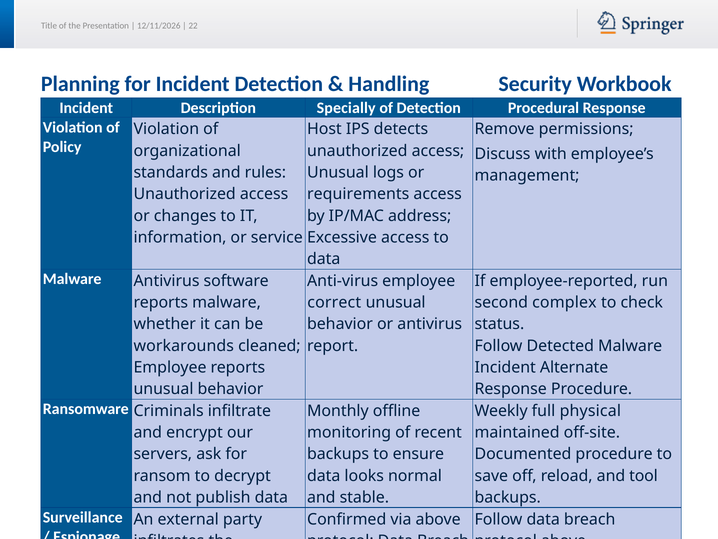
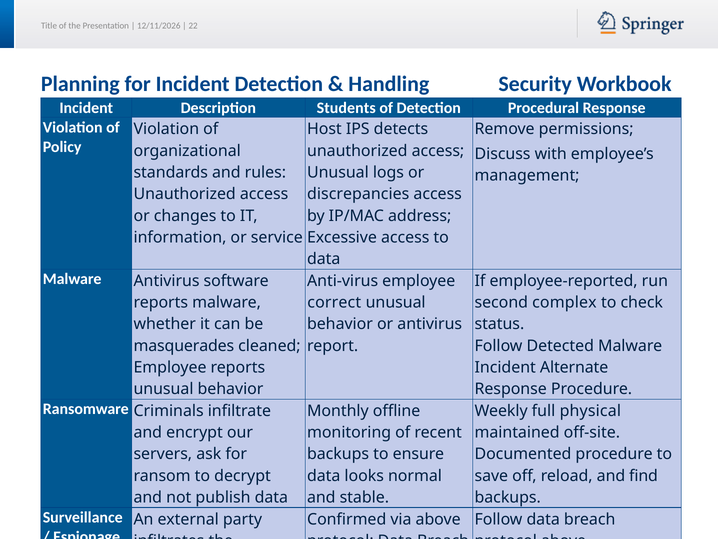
Specially: Specially -> Students (346, 108)
requirements: requirements -> discrepancies (358, 194)
workarounds: workarounds -> masquerades (184, 346)
tool: tool -> find (644, 475)
